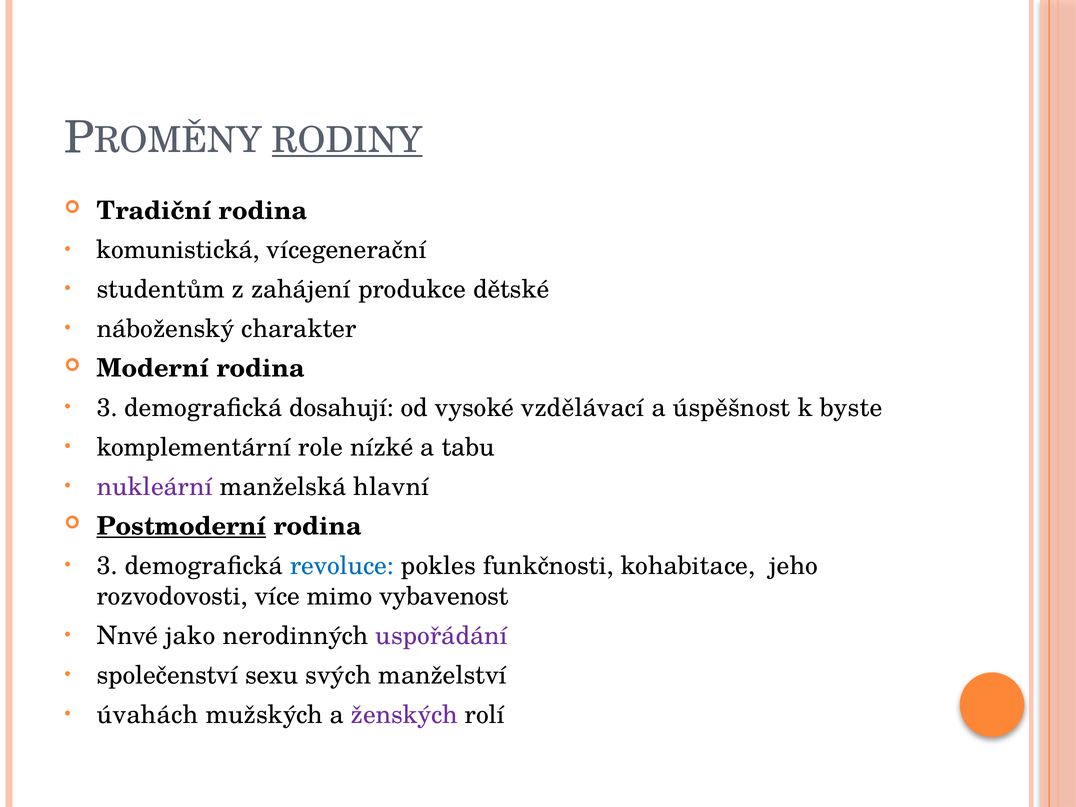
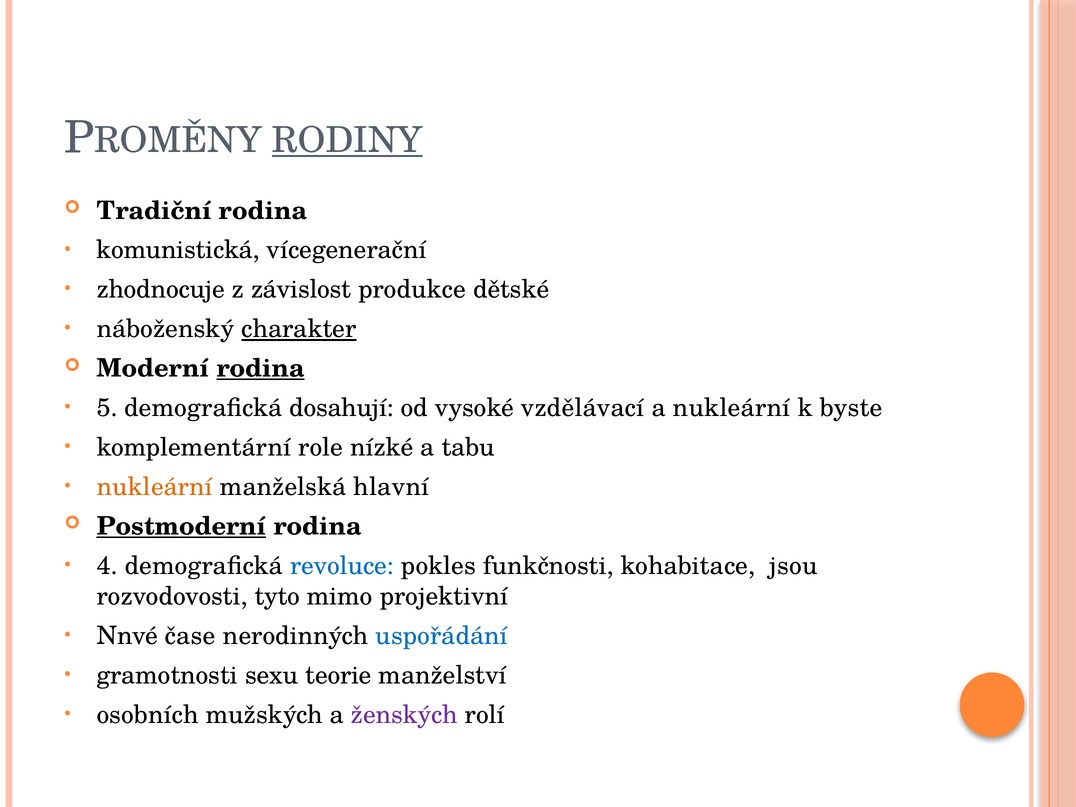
studentům: studentům -> zhodnocuje (161, 290)
zahájení: zahájení -> závislost (301, 290)
charakter underline: none -> present (299, 329)
rodina underline: none -> present (261, 369)
3: 3 -> 5 (107, 408)
a úspěšnost: úspěšnost -> nukleární (732, 408)
nukleární colour: purple -> orange (155, 487)
3: 3 -> 4 (107, 566)
jeho: jeho -> jsou (794, 566)
více: více -> tyto (277, 596)
vybavenost: vybavenost -> projektivní (444, 596)
jako: jako -> čase (190, 636)
uspořádání colour: purple -> blue (442, 636)
společenství: společenství -> gramotnosti (167, 675)
svých: svých -> teorie (338, 675)
úvahách: úvahách -> osobních (148, 715)
